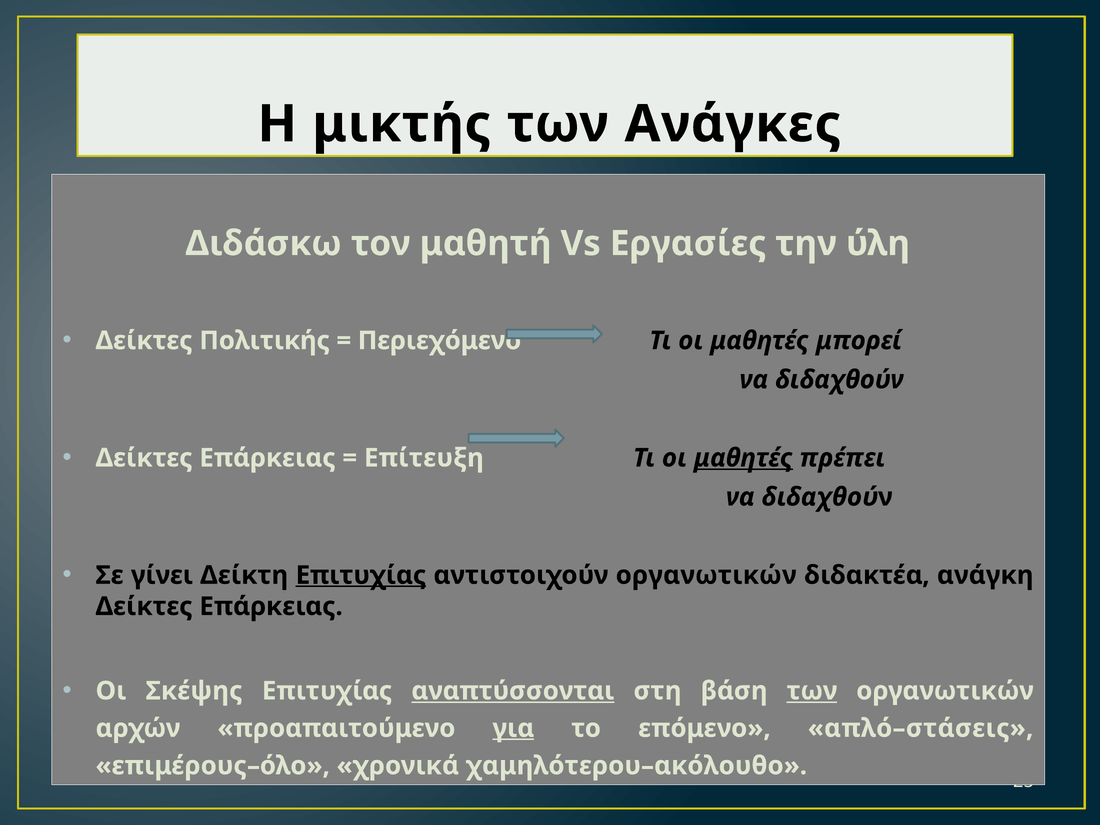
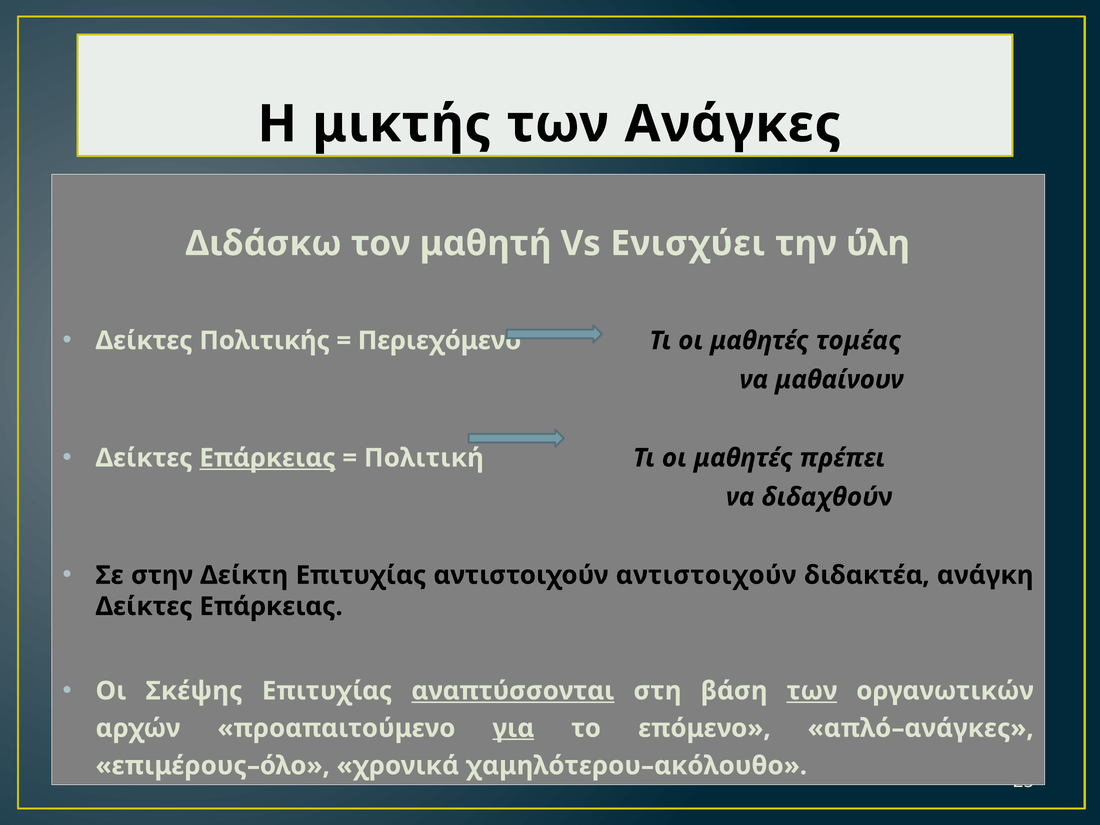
Εργασίες: Εργασίες -> Ενισχύει (688, 244)
μπορεί: μπορεί -> τομέας (859, 341)
διδαχθούν: διδαχθούν -> μαθαίνουν (839, 380)
Επάρκειας underline: none -> present (267, 458)
Επίτευξη: Επίτευξη -> Πολιτική (424, 458)
μαθητές underline: present -> none (743, 458)
γίνει: γίνει -> στην (162, 575)
Επιτυχίας underline: present -> none (361, 575)
αντιστοιχούν οργανωτικών: οργανωτικών -> αντιστοιχούν (706, 575)
απλό–στάσεις: απλό–στάσεις -> απλό–ανάγκες (921, 728)
